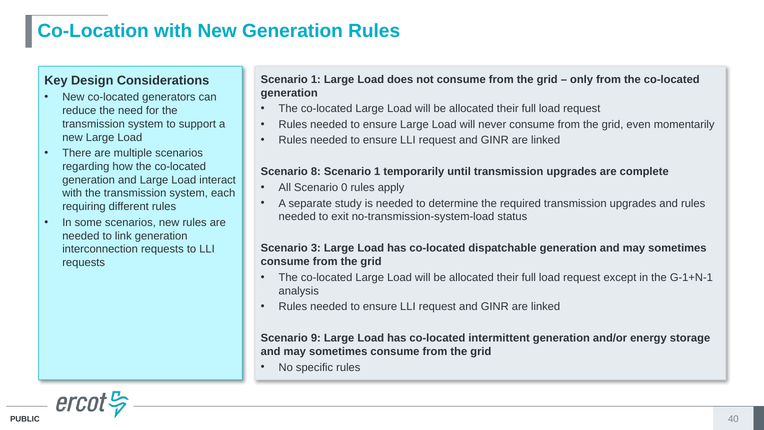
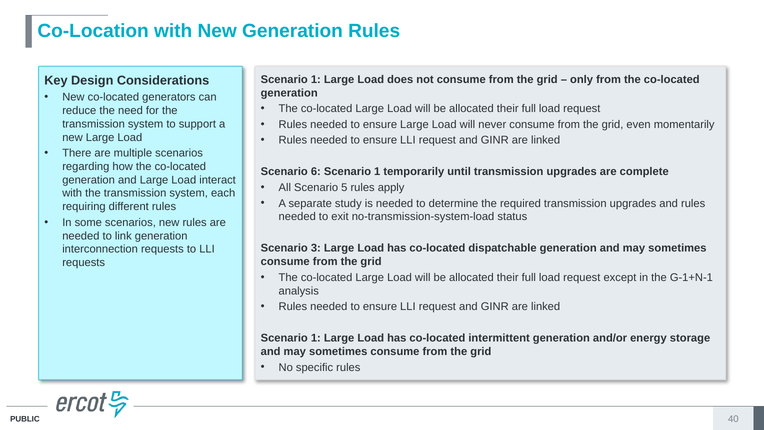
8: 8 -> 6 (316, 172)
0: 0 -> 5 (344, 187)
9: 9 -> 1 (316, 338)
